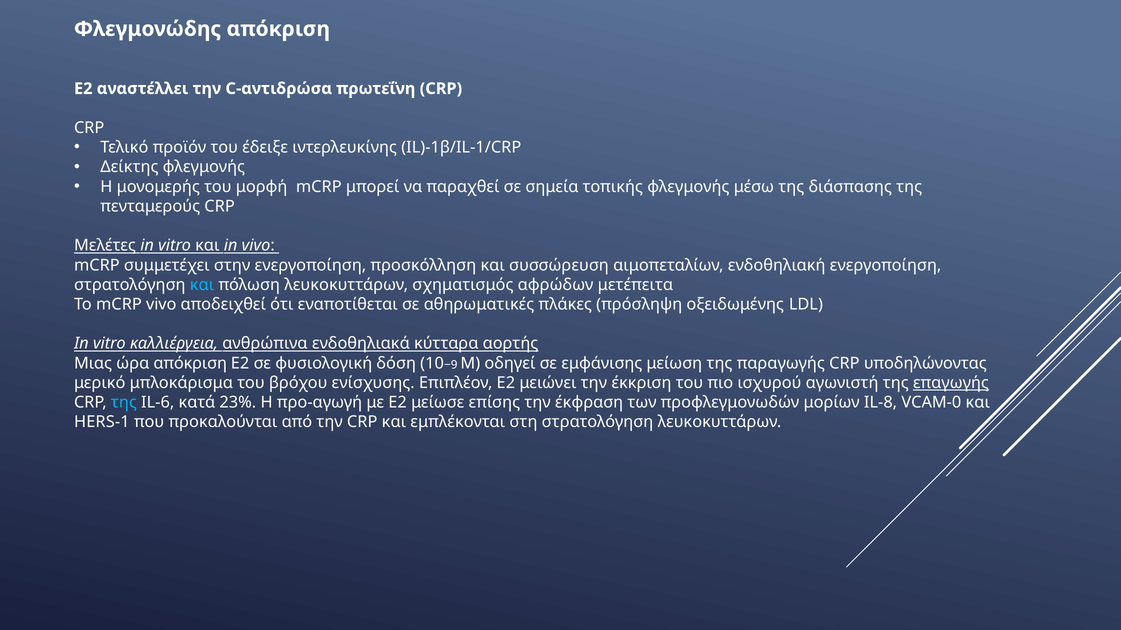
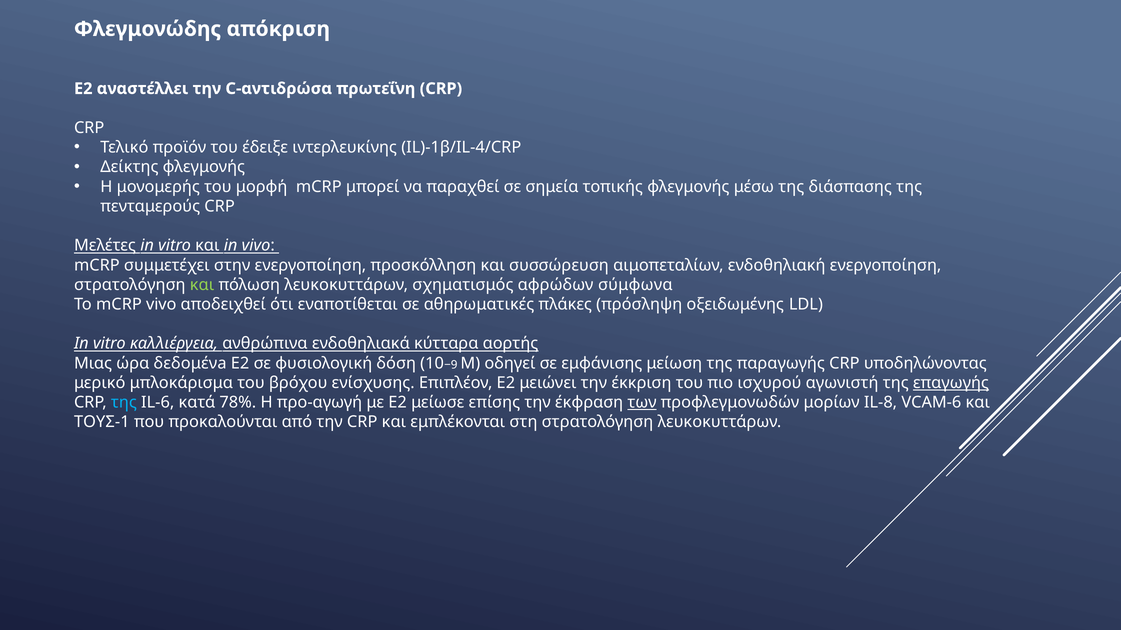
IL)-1β/IL-1/CRP: IL)-1β/IL-1/CRP -> IL)-1β/IL-4/CRP (461, 148)
και colour: light blue -> light green (202, 285)
μετέπειτα: μετέπειτα -> σύμφωνα (635, 285)
ώρα απόκριση: απόκριση -> δεδομένa (190, 364)
23%: 23% -> 78% (238, 403)
των underline: none -> present (642, 403)
VCAM-0: VCAM-0 -> VCAM-6 (931, 403)
HERS-1: HERS-1 -> ΤΟΥΣ-1 (102, 422)
